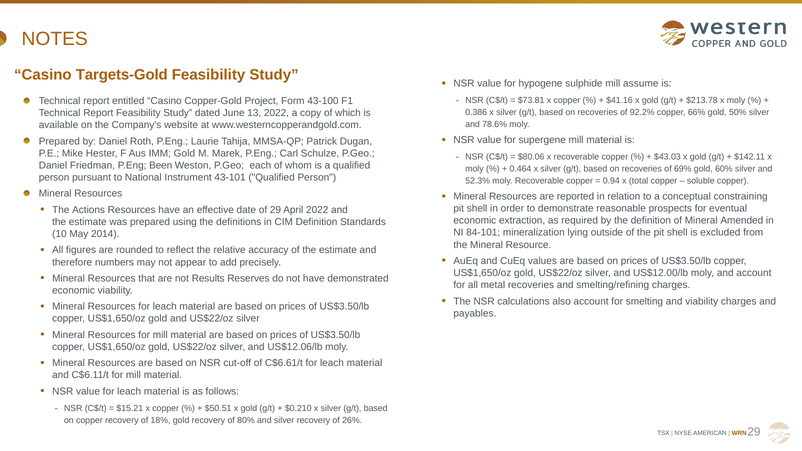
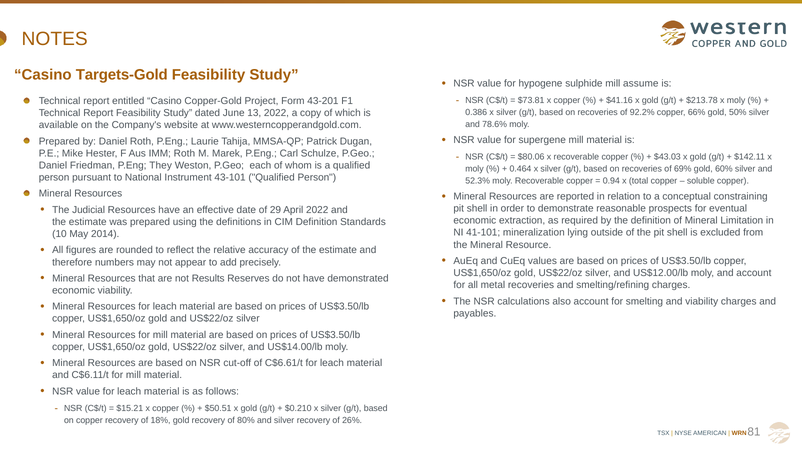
43-100: 43-100 -> 43-201 (323, 101)
IMM Gold: Gold -> Roth (184, 153)
Been: Been -> They (161, 165)
Actions: Actions -> Judicial (89, 210)
Amended: Amended -> Limitation (742, 221)
84-101: 84-101 -> 41-101 (483, 233)
US$12.06/lb: US$12.06/lb -> US$14.00/lb (295, 347)
29: 29 -> 81 (754, 432)
